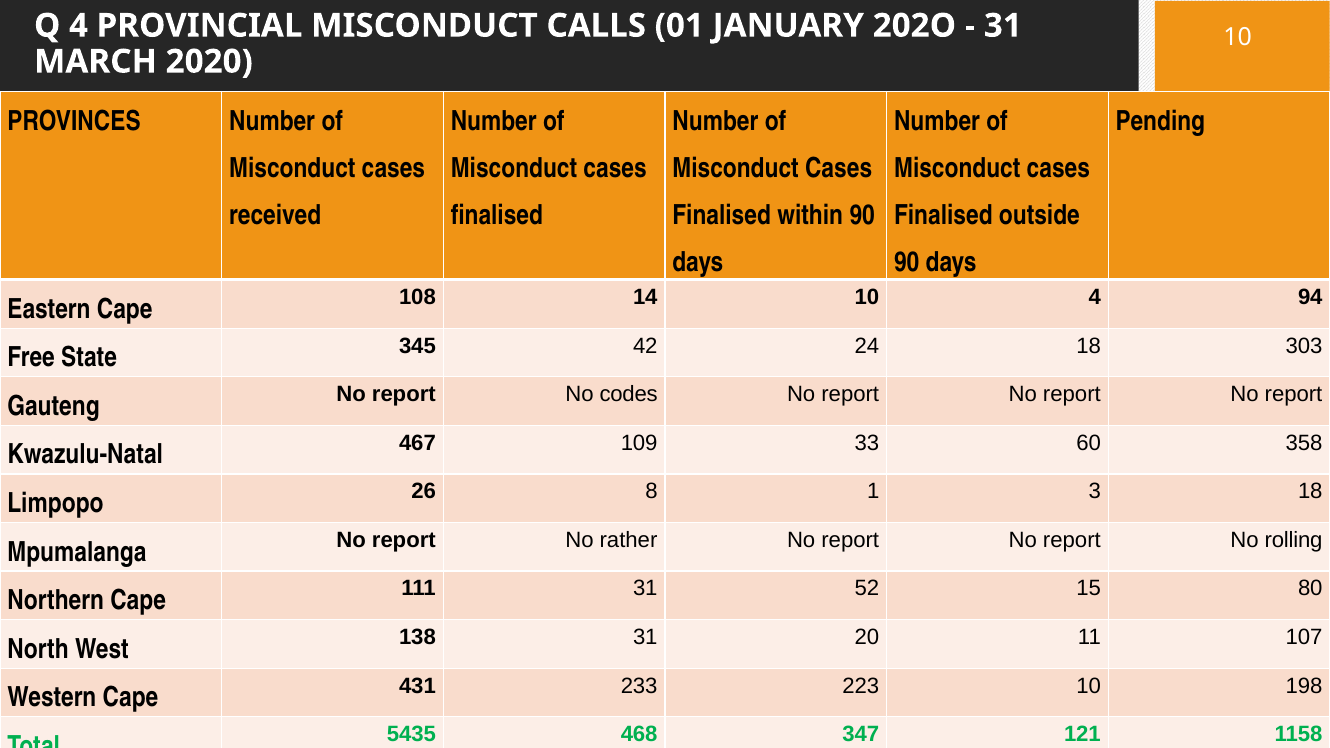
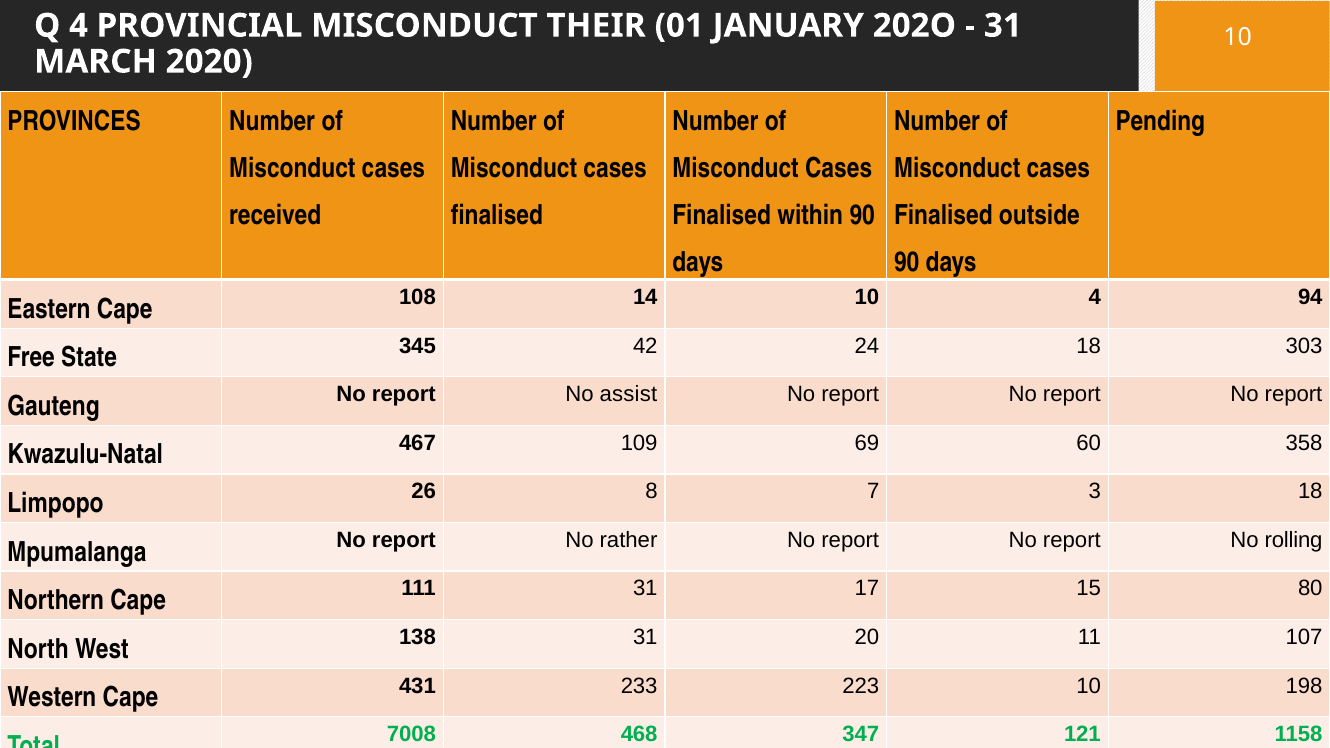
CALLS: CALLS -> THEIR (596, 26)
codes: codes -> assist (628, 394)
33: 33 -> 69 (867, 443)
1: 1 -> 7 (873, 492)
52: 52 -> 17 (867, 589)
5435: 5435 -> 7008 (411, 734)
